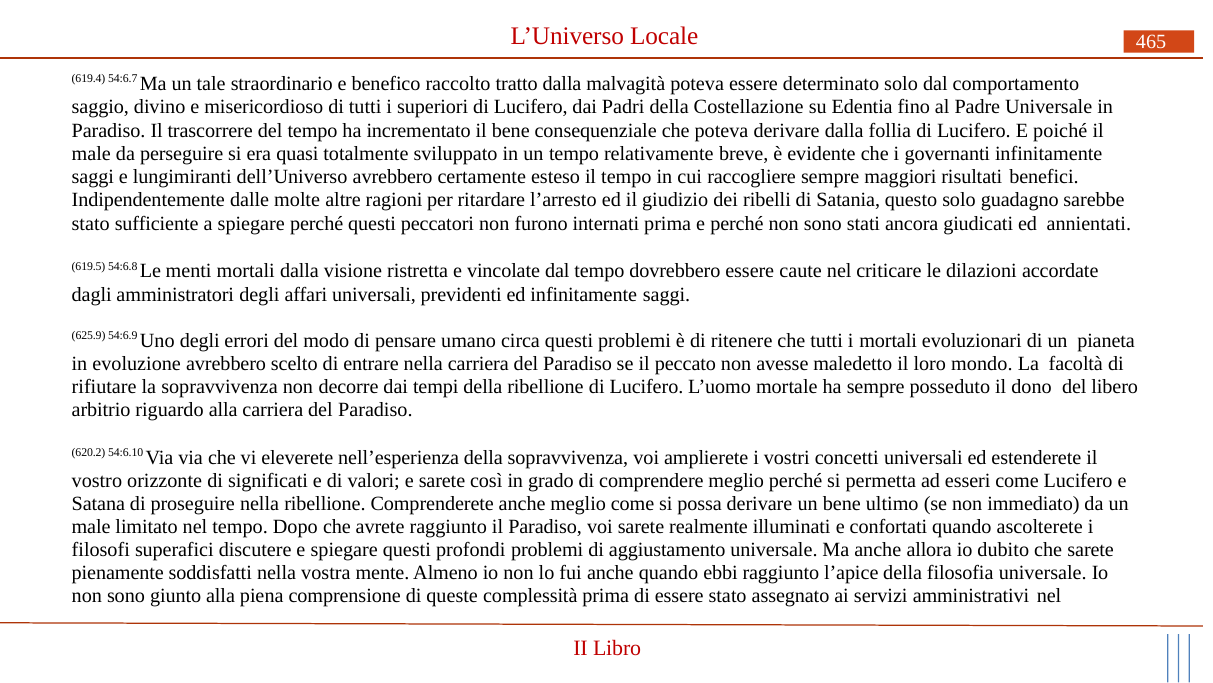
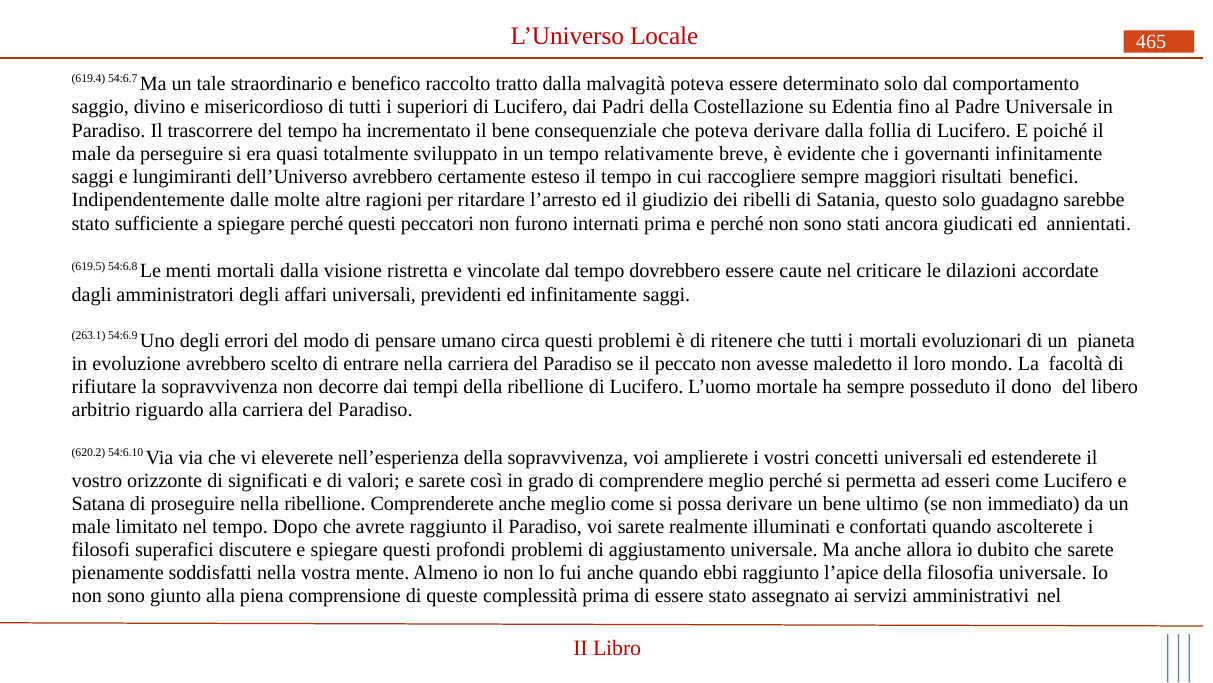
625.9: 625.9 -> 263.1 (89, 336)
